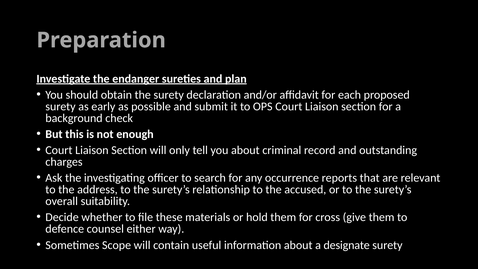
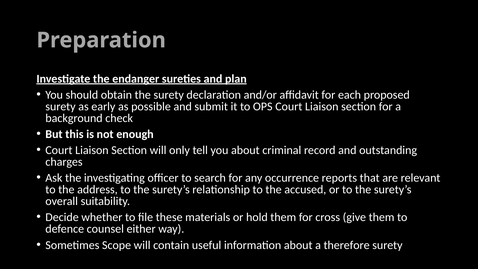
designate: designate -> therefore (347, 245)
